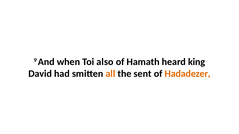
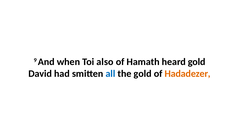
heard king: king -> gold (197, 62)
all colour: orange -> blue (110, 74)
the sent: sent -> gold (143, 74)
